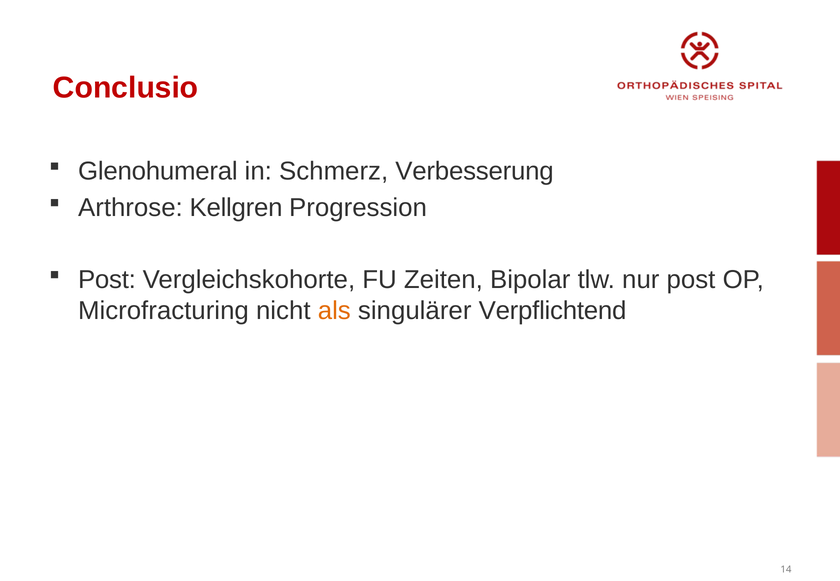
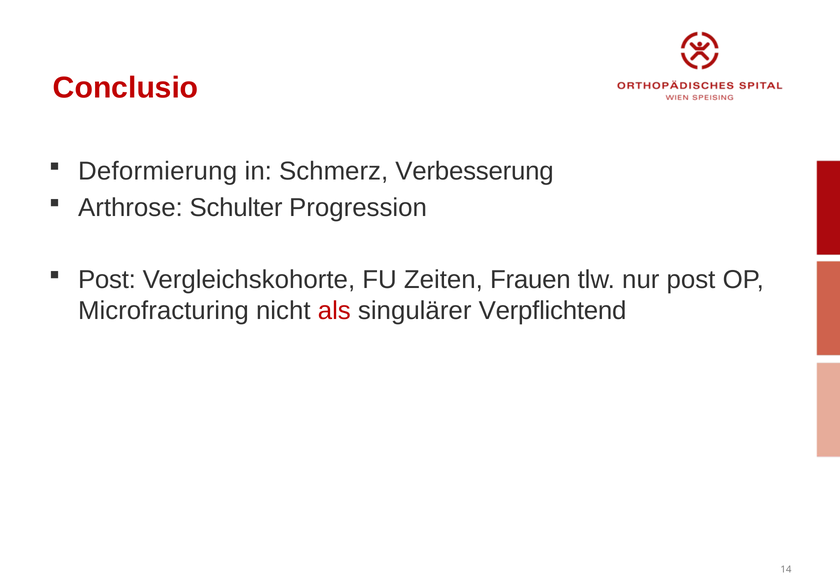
Glenohumeral: Glenohumeral -> Deformierung (158, 172)
Kellgren: Kellgren -> Schulter (236, 208)
Bipolar: Bipolar -> Frauen (530, 280)
als colour: orange -> red (334, 311)
